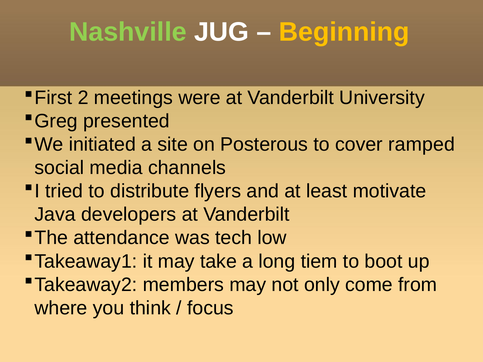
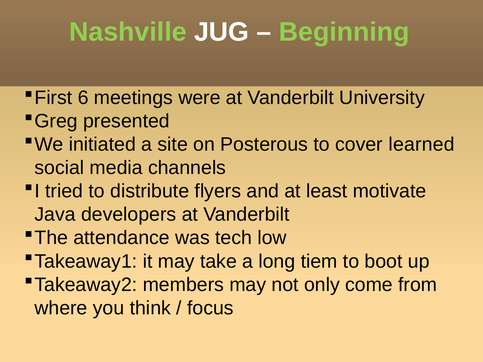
Beginning colour: yellow -> light green (344, 32)
2: 2 -> 6 (83, 98)
ramped: ramped -> learned (422, 145)
